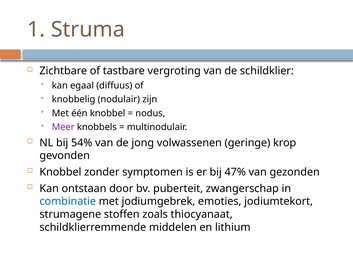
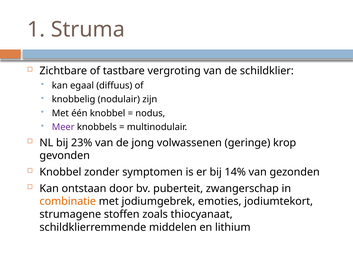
54%: 54% -> 23% (82, 143)
47%: 47% -> 14% (235, 172)
combinatie colour: blue -> orange (68, 201)
